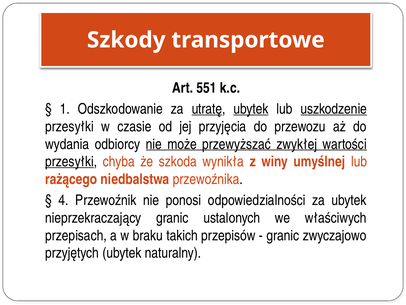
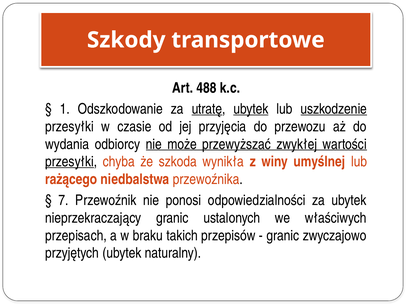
551: 551 -> 488 (206, 88)
4: 4 -> 7 (64, 200)
